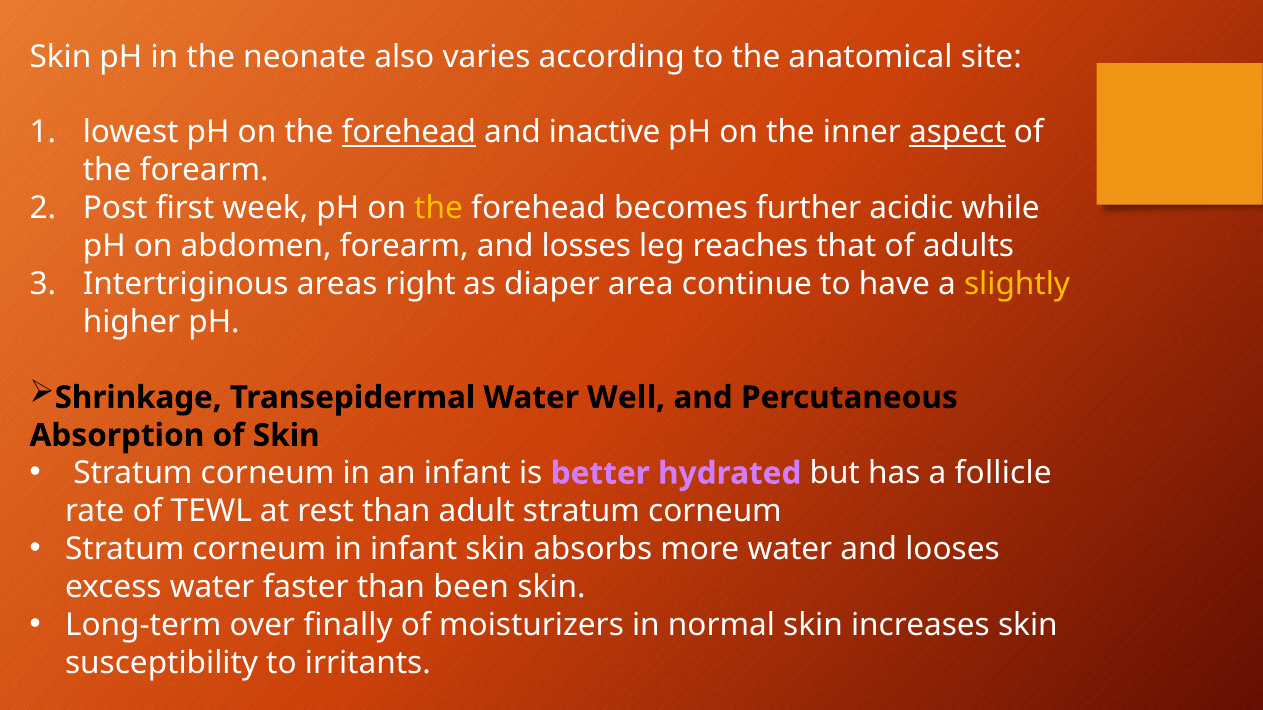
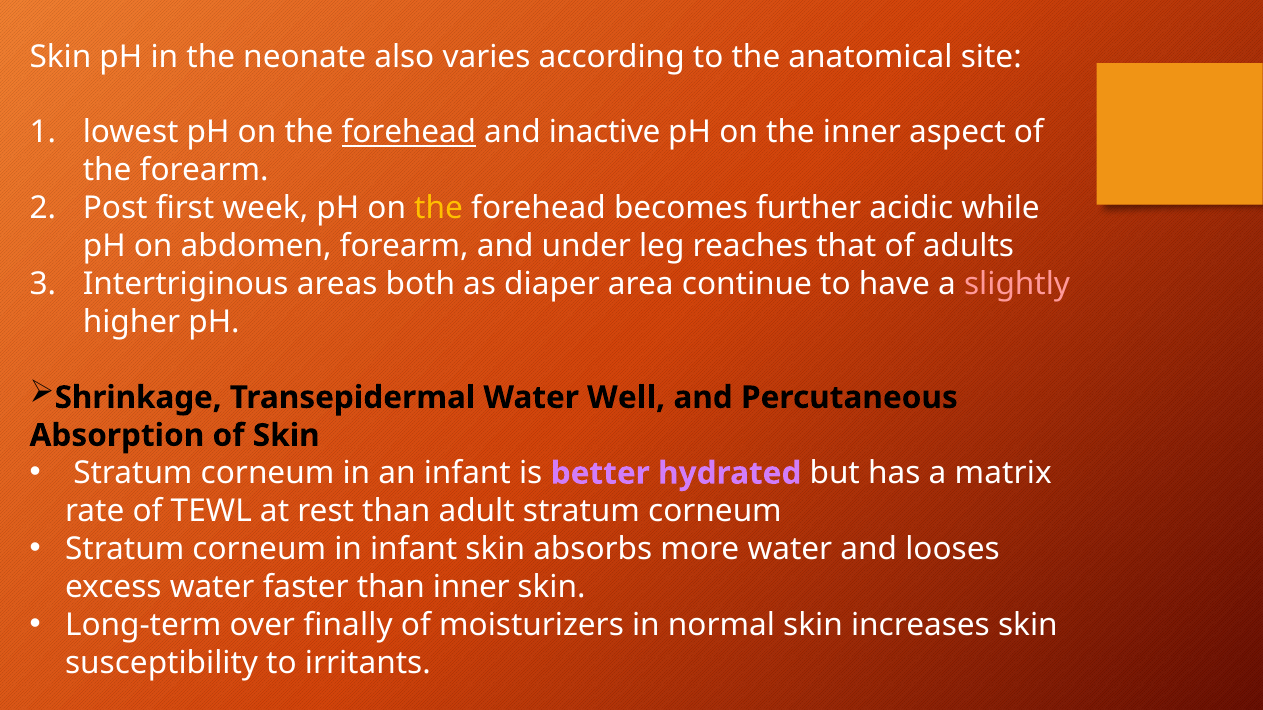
aspect underline: present -> none (957, 133)
losses: losses -> under (586, 246)
right: right -> both (420, 284)
slightly colour: yellow -> pink (1017, 284)
follicle: follicle -> matrix (1003, 474)
than been: been -> inner (471, 587)
